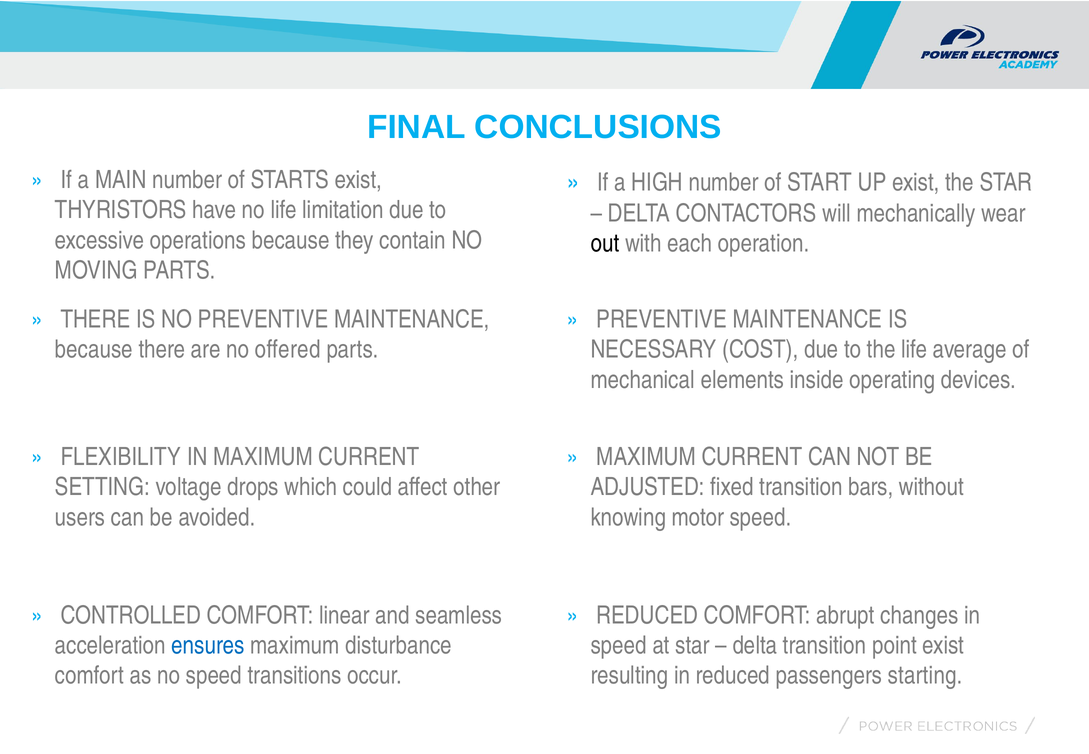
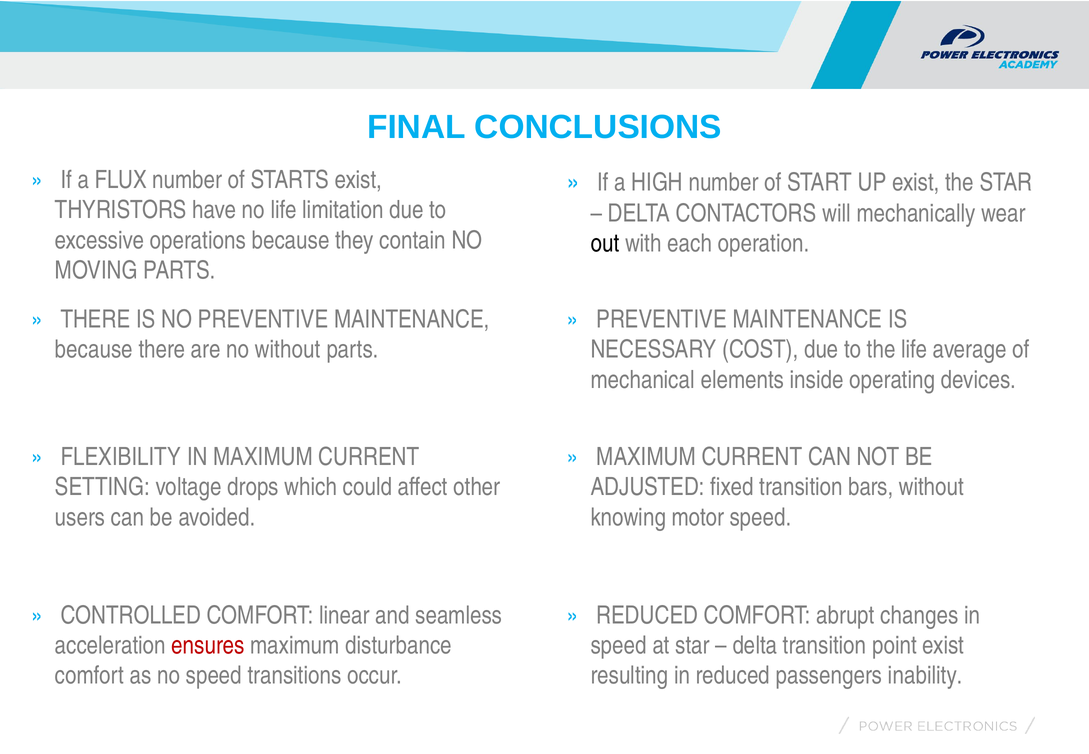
MAIN: MAIN -> FLUX (121, 180)
no offered: offered -> without (288, 350)
ensures colour: blue -> red (208, 645)
starting: starting -> inability (925, 675)
